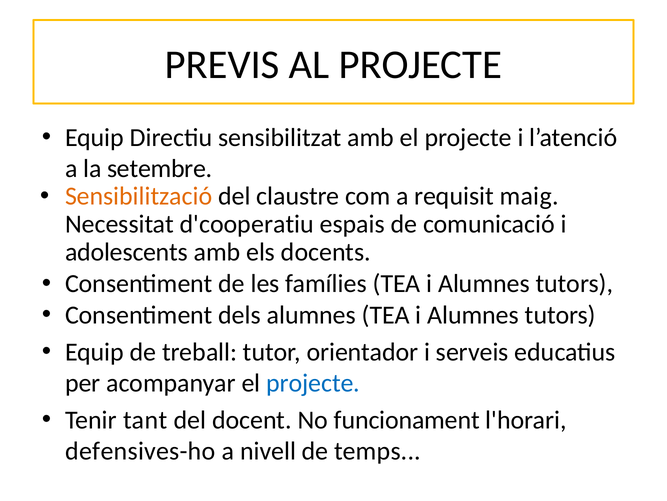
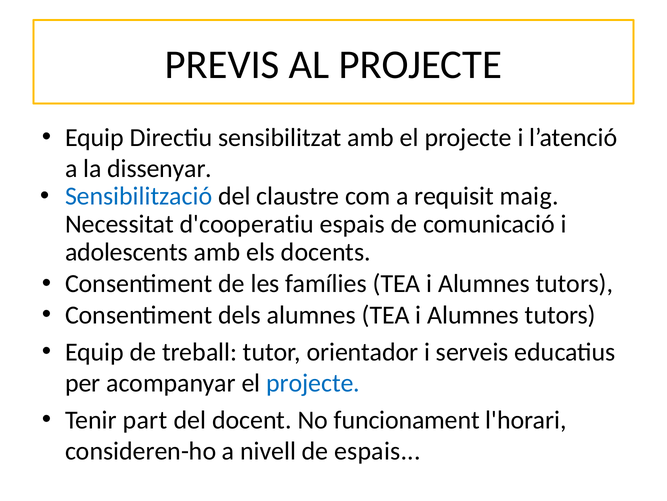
setembre: setembre -> dissenyar (160, 168)
Sensibilització colour: orange -> blue (139, 196)
tant: tant -> part (145, 420)
defensives-ho: defensives-ho -> consideren-ho (141, 451)
de temps: temps -> espais (377, 451)
